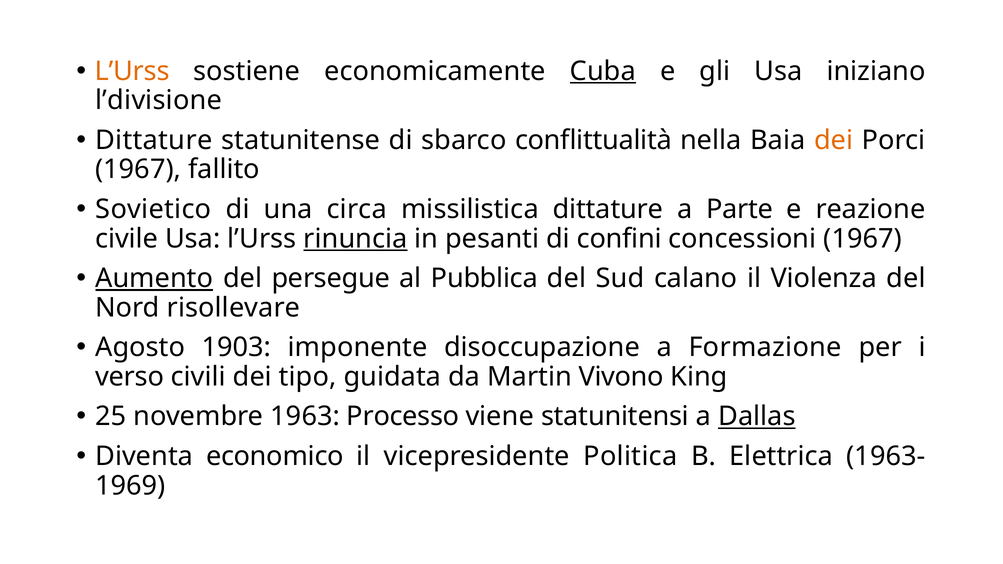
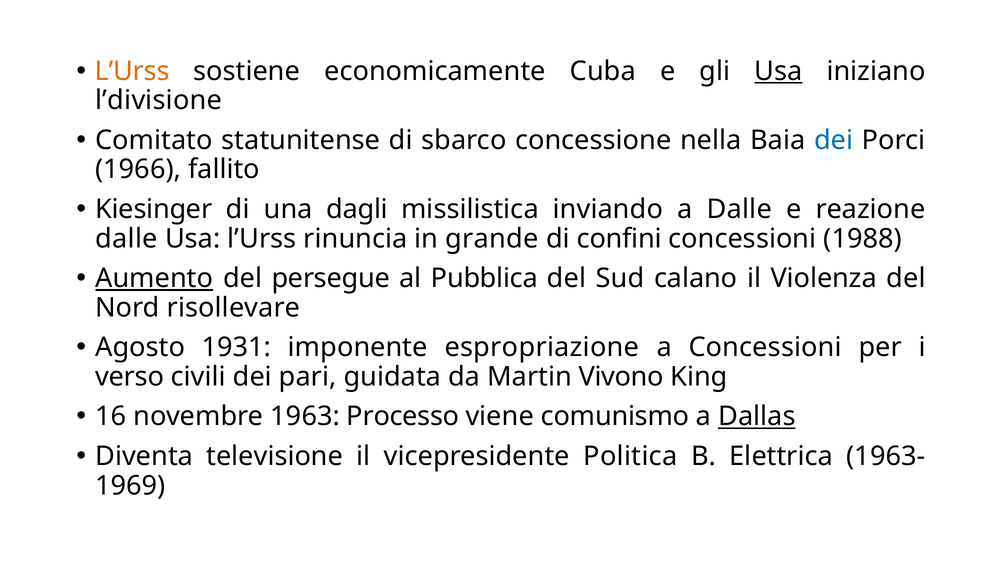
Cuba underline: present -> none (603, 71)
Usa underline: none -> present (778, 71)
Dittature: Dittature -> Comitato (154, 140)
conflittualità: conflittualità -> concessione (593, 140)
dei colour: orange -> blue (834, 140)
1967: 1967 -> 1966 (138, 170)
Sovietico: Sovietico -> Kiesinger (154, 209)
circa: circa -> dagli (357, 209)
missilistica dittature: dittature -> inviando (608, 209)
a Parte: Parte -> Dalle (739, 209)
civile: civile -> dalle (127, 239)
rinuncia underline: present -> none (355, 239)
pesanti: pesanti -> grande (492, 239)
concessioni 1967: 1967 -> 1988 (863, 239)
1903: 1903 -> 1931 (236, 348)
disoccupazione: disoccupazione -> espropriazione (542, 348)
a Formazione: Formazione -> Concessioni (765, 348)
tipo: tipo -> pari (308, 377)
25: 25 -> 16 (111, 417)
statunitensi: statunitensi -> comunismo (615, 417)
economico: economico -> televisione (275, 456)
